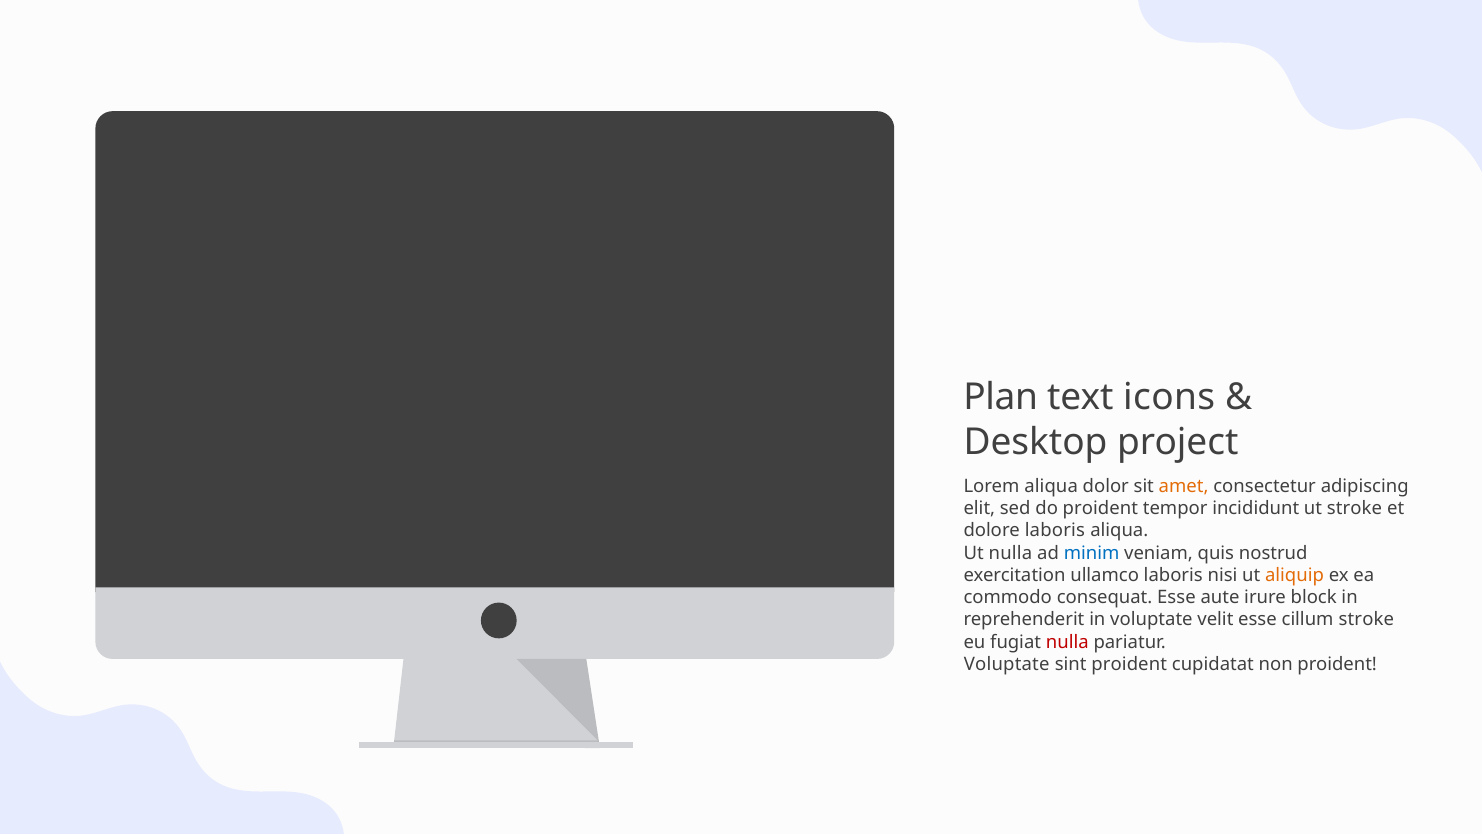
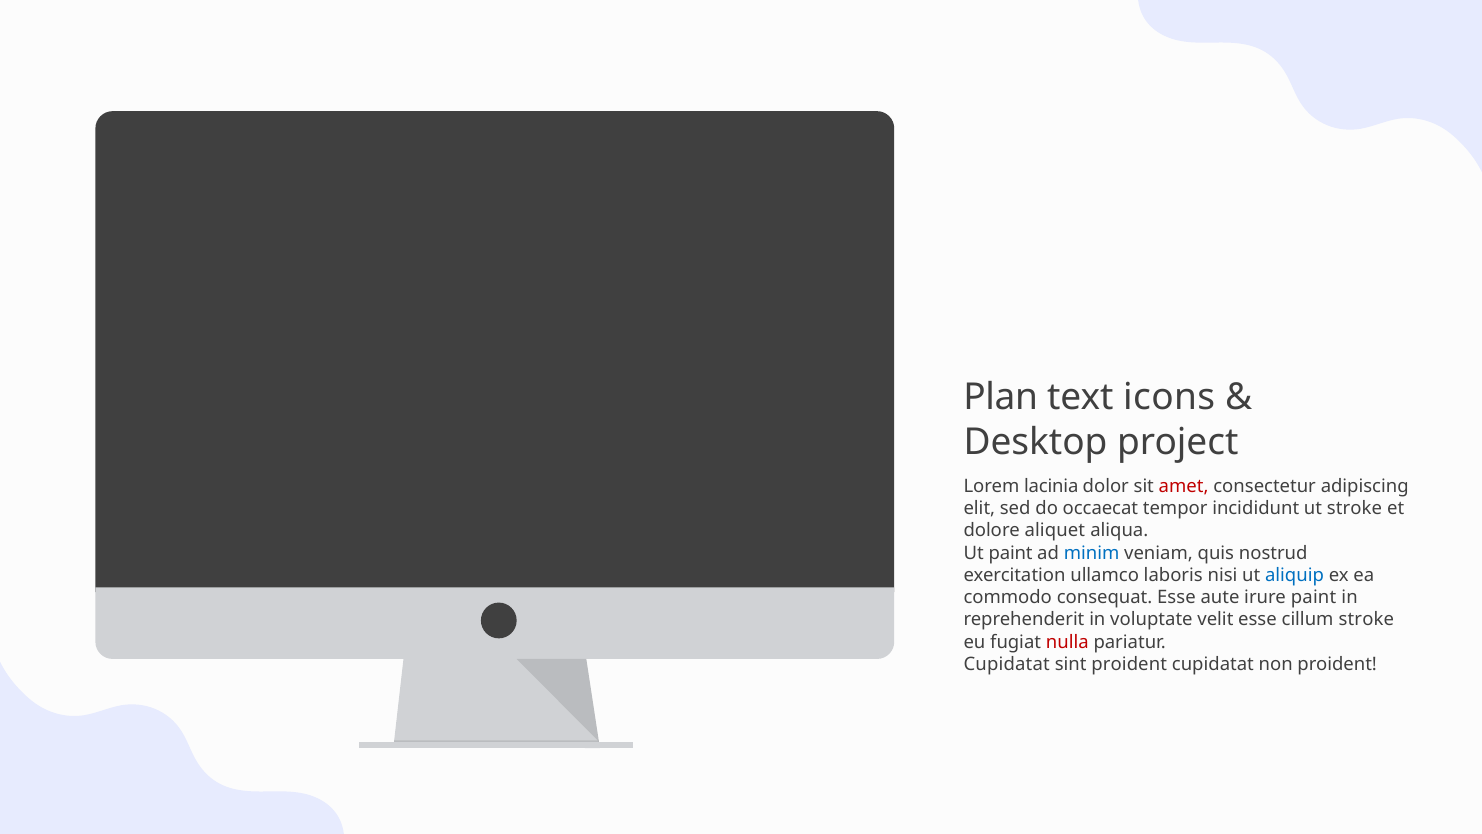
Lorem aliqua: aliqua -> lacinia (1051, 486)
amet colour: orange -> red (1184, 486)
do proident: proident -> occaecat (1100, 508)
dolore laboris: laboris -> aliquet (1055, 531)
Ut nulla: nulla -> paint (1011, 553)
aliquip colour: orange -> blue (1294, 575)
irure block: block -> paint (1314, 597)
Voluptate: Voluptate -> Cupidatat (1007, 664)
